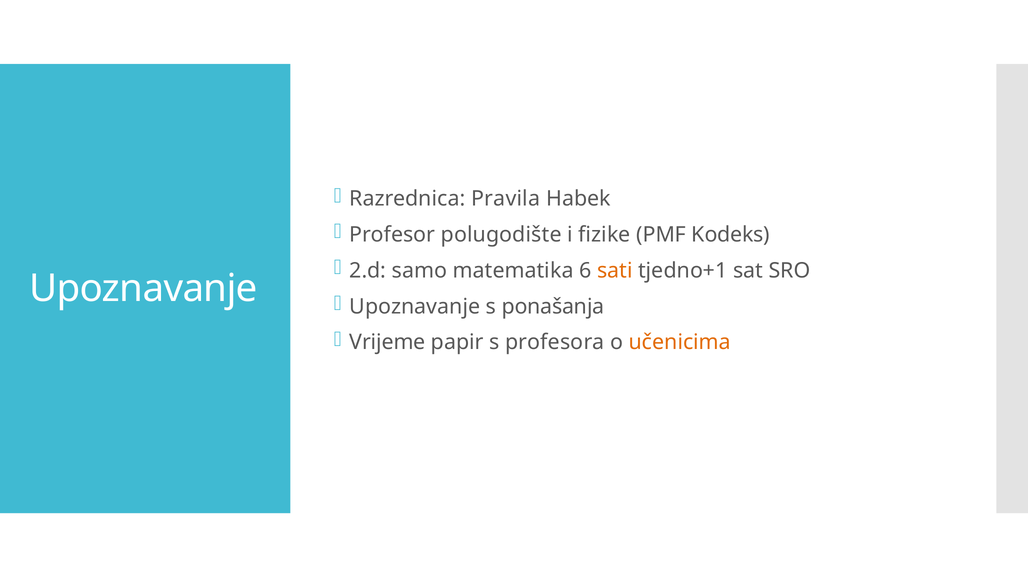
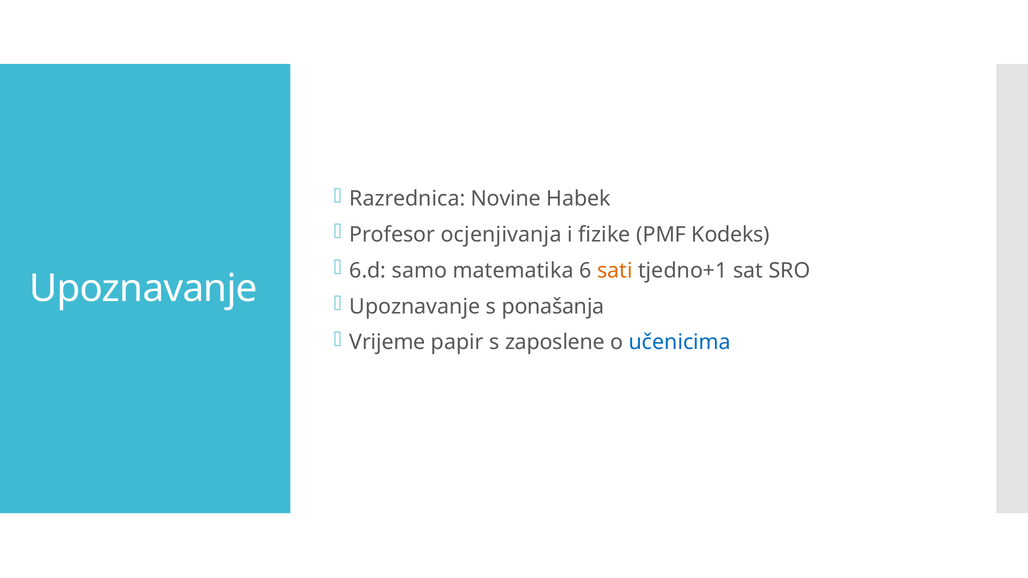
Pravila: Pravila -> Novine (506, 199)
polugodište: polugodište -> ocjenjivanja (501, 235)
2.d: 2.d -> 6.d (368, 271)
profesora: profesora -> zaposlene (555, 343)
učenicima colour: orange -> blue (680, 343)
